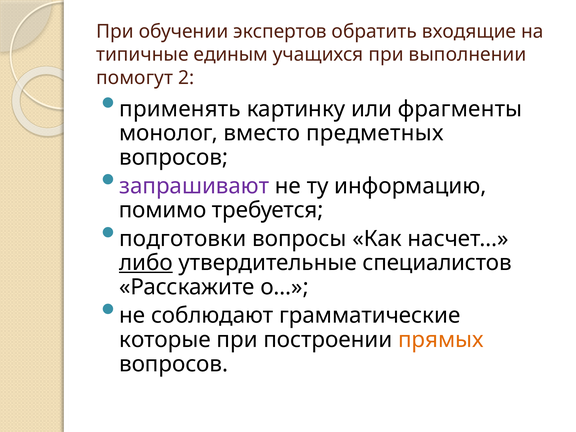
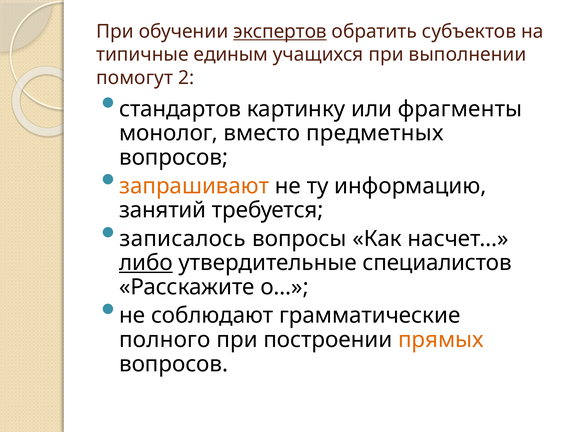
экспертов underline: none -> present (280, 32)
входящие: входящие -> субъектов (469, 32)
применять: применять -> стандартов (180, 109)
запрашивают colour: purple -> orange (194, 186)
помимо: помимо -> занятий (163, 210)
подготовки: подготовки -> записалось (183, 239)
которые: которые -> полного (165, 340)
